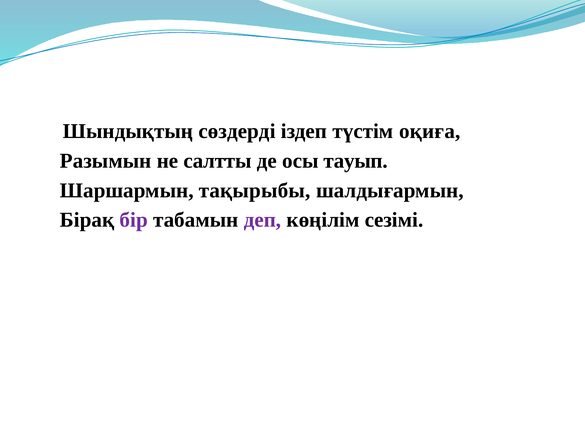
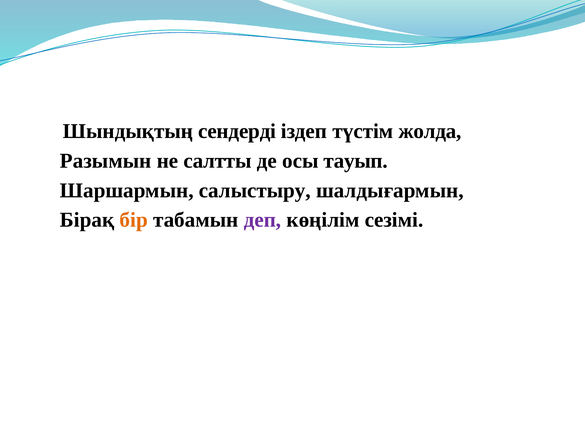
сөздерді: сөздерді -> сендерді (237, 131)
оқиға: оқиға -> жолда (430, 131)
тақырыбы: тақырыбы -> салыстыру (255, 190)
бір colour: purple -> orange (134, 220)
